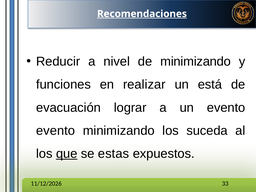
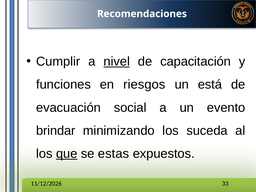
Recomendaciones underline: present -> none (142, 14)
Reducir: Reducir -> Cumplir (58, 62)
nivel underline: none -> present (117, 62)
de minimizando: minimizando -> capacitación (196, 62)
realizar: realizar -> riesgos (144, 85)
lograr: lograr -> social (130, 108)
evento: evento -> brindar (56, 131)
